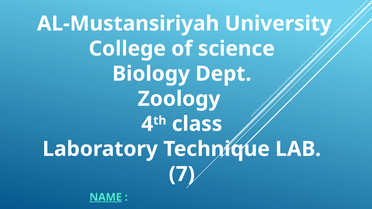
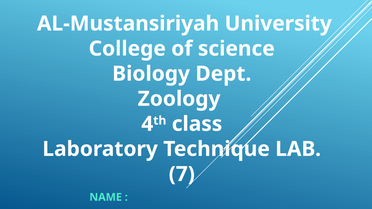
NAME underline: present -> none (106, 197)
